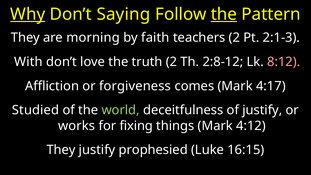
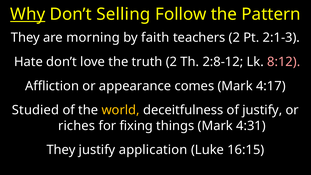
Saying: Saying -> Selling (123, 14)
the underline: present -> none (224, 14)
With: With -> Hate (28, 62)
forgiveness: forgiveness -> appearance (135, 86)
world colour: light green -> yellow (121, 110)
works: works -> riches (77, 126)
4:12: 4:12 -> 4:31 (251, 126)
prophesied: prophesied -> application (153, 150)
